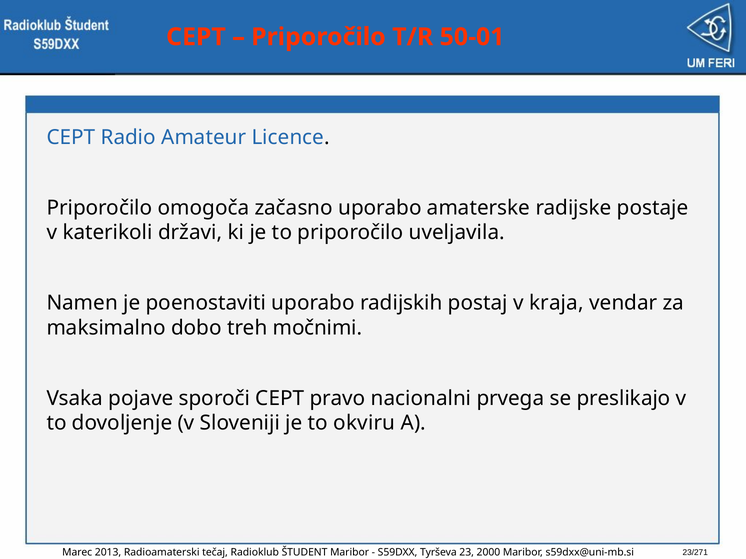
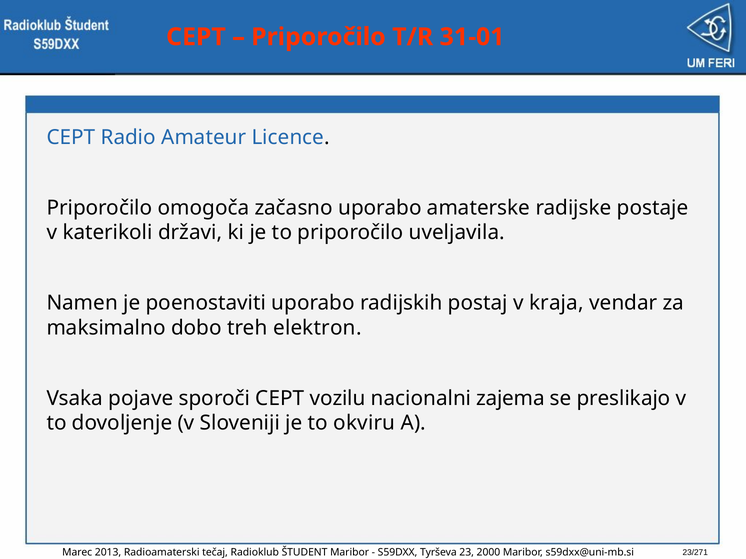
50-01: 50-01 -> 31-01 (472, 37)
močnimi: močnimi -> elektron (317, 328)
pravo: pravo -> vozilu (338, 399)
prvega: prvega -> zajema (511, 399)
